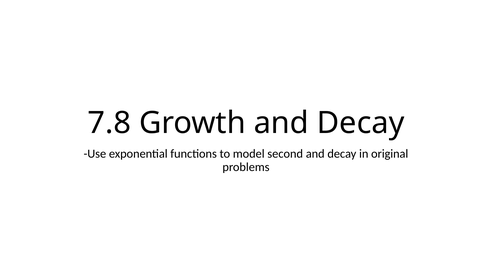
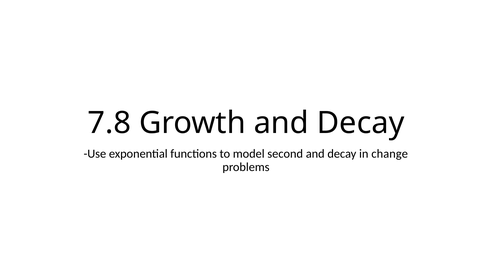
original: original -> change (390, 154)
